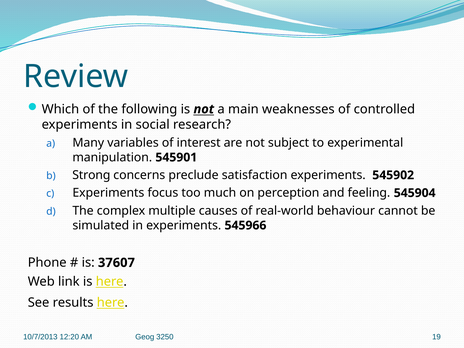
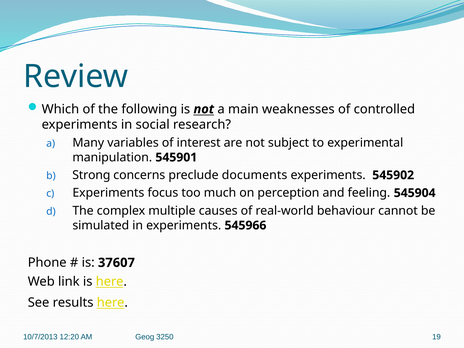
satisfaction: satisfaction -> documents (255, 175)
